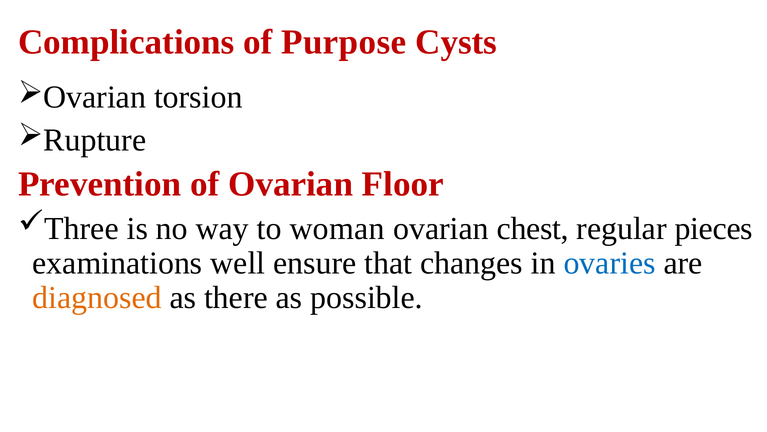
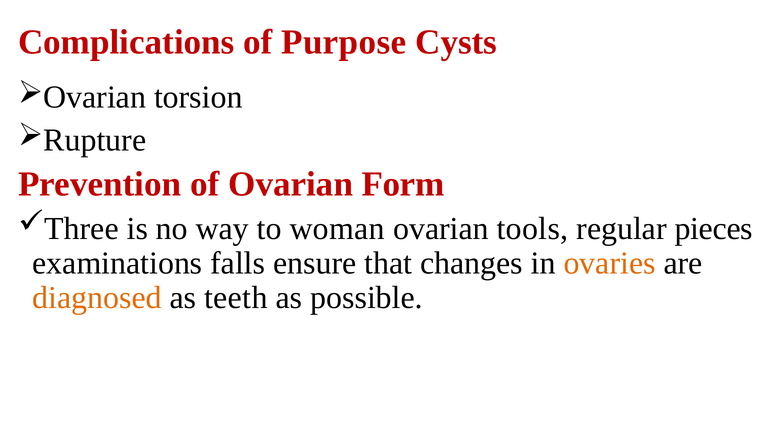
Floor: Floor -> Form (403, 184)
chest: chest -> tools (533, 228)
well: well -> falls (238, 263)
ovaries colour: blue -> orange (610, 263)
there: there -> teeth (236, 297)
